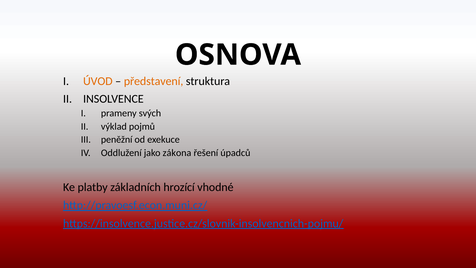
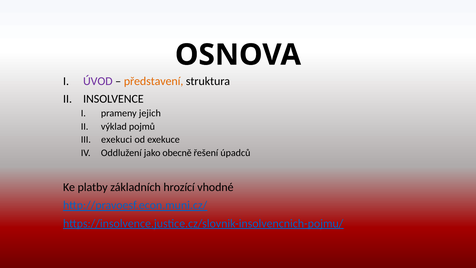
ÚVOD colour: orange -> purple (98, 81)
svých: svých -> jejich (150, 113)
peněžní: peněžní -> exekuci (117, 139)
zákona: zákona -> obecně (177, 153)
